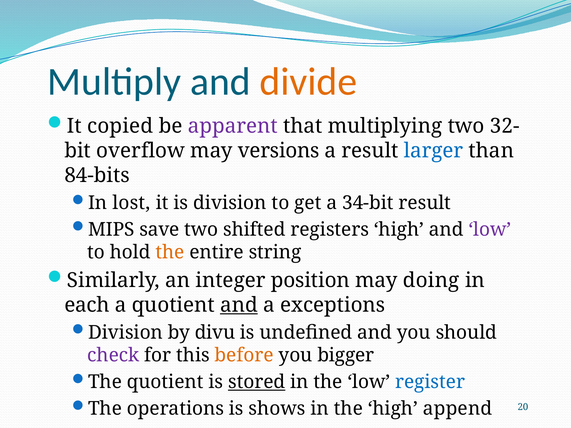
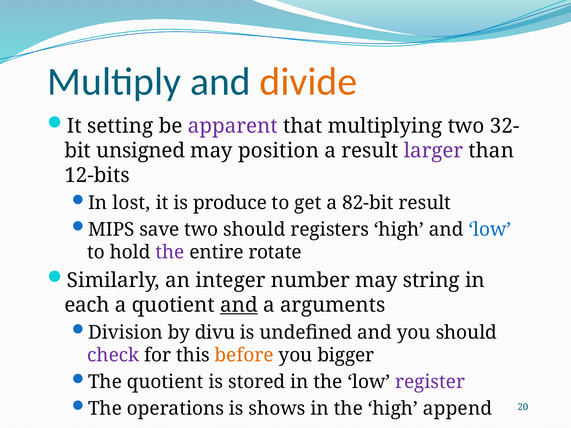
copied: copied -> setting (120, 126)
overflow: overflow -> unsigned (141, 151)
versions: versions -> position (279, 151)
larger colour: blue -> purple (434, 151)
84-bits: 84-bits -> 12-bits (97, 175)
is division: division -> produce (230, 203)
34-bit: 34-bit -> 82-bit (368, 203)
two shifted: shifted -> should (254, 230)
low colour: purple -> blue (490, 230)
the colour: orange -> purple (170, 252)
string: string -> rotate (275, 252)
position: position -> number (310, 280)
doing: doing -> string (431, 280)
exceptions: exceptions -> arguments (333, 305)
stored underline: present -> none (257, 382)
register colour: blue -> purple (430, 382)
